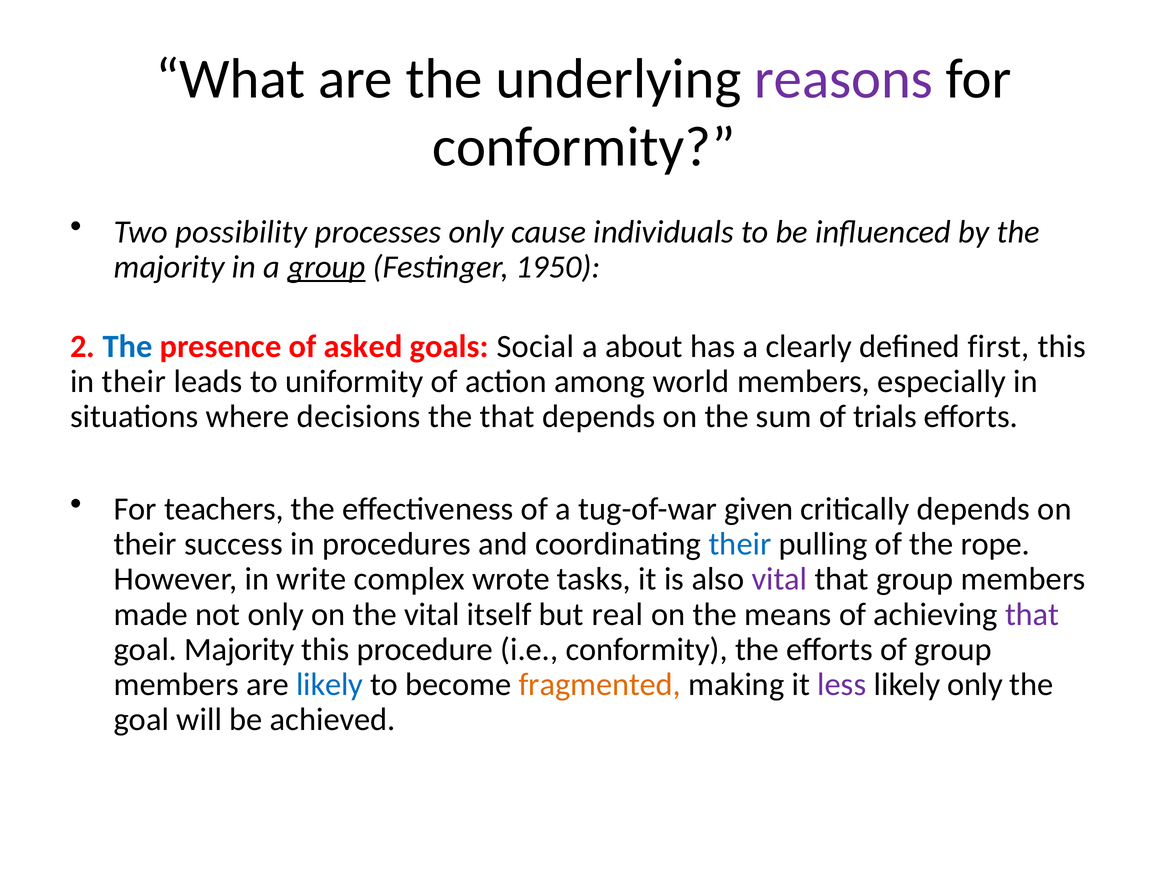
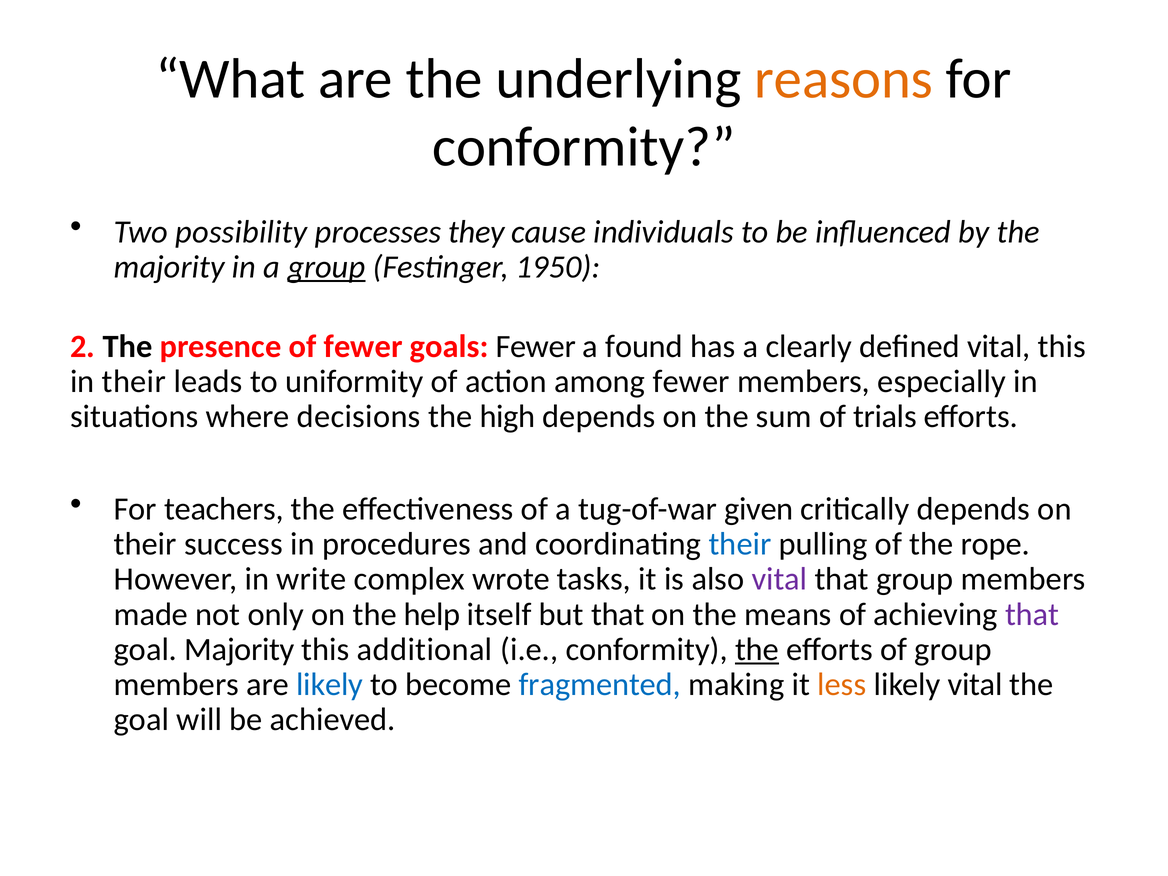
reasons colour: purple -> orange (844, 79)
processes only: only -> they (477, 232)
The colour: blue -> black (127, 346)
of asked: asked -> fewer (363, 346)
goals Social: Social -> Fewer (536, 346)
about: about -> found (644, 346)
defined first: first -> vital (999, 346)
among world: world -> fewer (691, 381)
the that: that -> high (508, 417)
the vital: vital -> help (432, 614)
but real: real -> that (618, 614)
procedure: procedure -> additional (425, 649)
the underline: none -> present (757, 649)
fragmented colour: orange -> blue (600, 684)
less colour: purple -> orange (842, 684)
likely only: only -> vital (975, 684)
